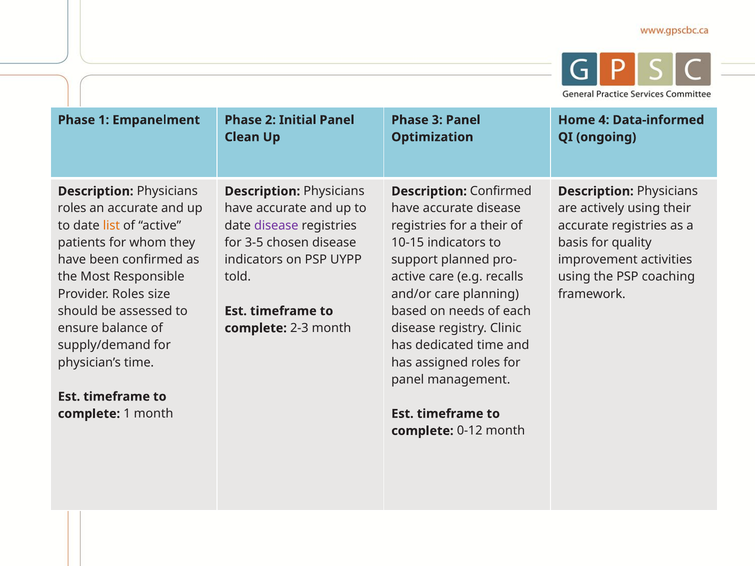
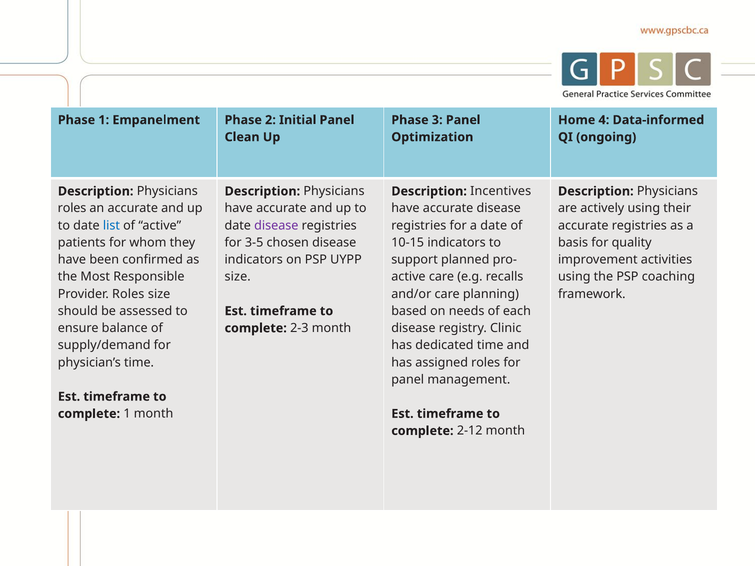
Description Confirmed: Confirmed -> Incentives (501, 191)
list colour: orange -> blue (111, 226)
a their: their -> date (494, 226)
told: told -> size (238, 277)
0-12: 0-12 -> 2-12 (470, 431)
